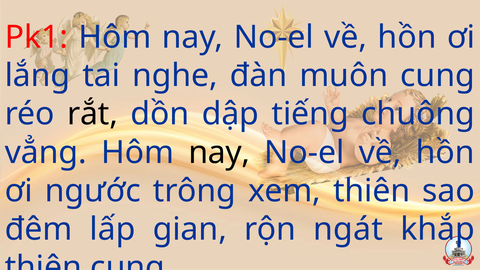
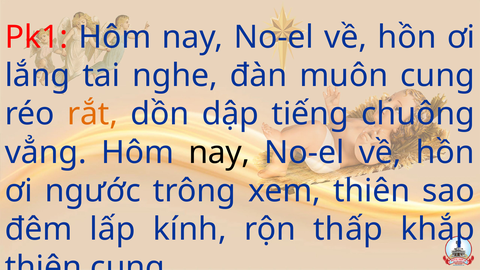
rắt colour: black -> orange (93, 114)
gian: gian -> kính (190, 229)
ngát: ngát -> thấp (348, 229)
